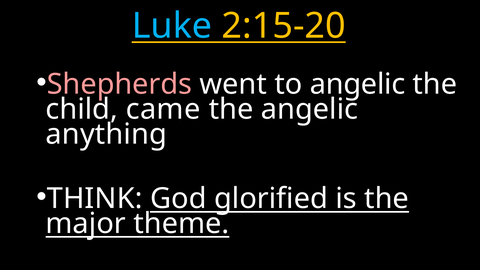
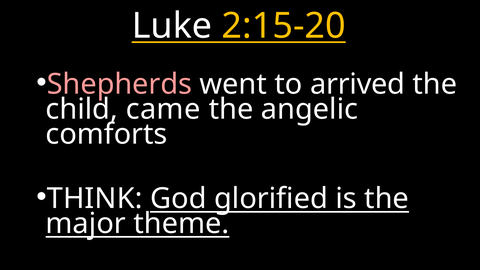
Luke colour: light blue -> white (172, 26)
to angelic: angelic -> arrived (358, 84)
anything: anything -> comforts (106, 134)
